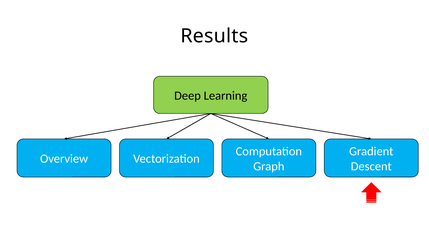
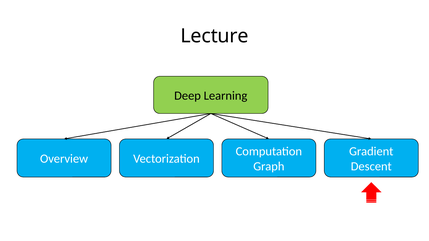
Results: Results -> Lecture (215, 36)
